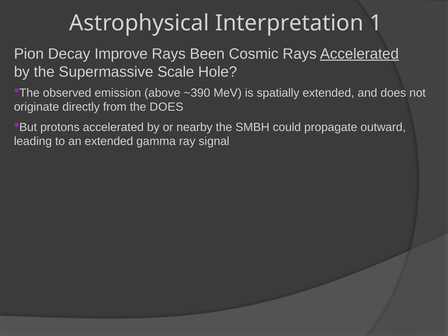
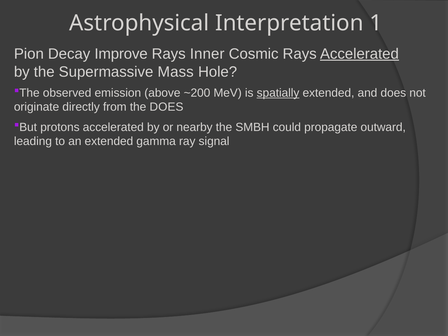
Been: Been -> Inner (207, 54)
Scale: Scale -> Mass (176, 72)
~390: ~390 -> ~200 (197, 93)
spatially underline: none -> present (278, 93)
